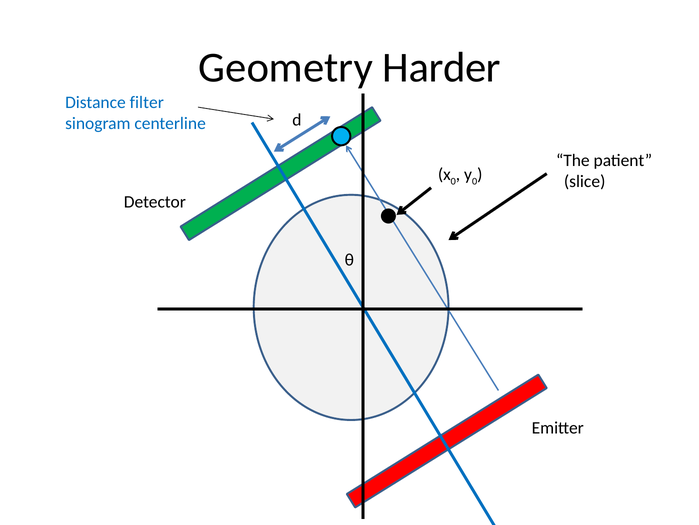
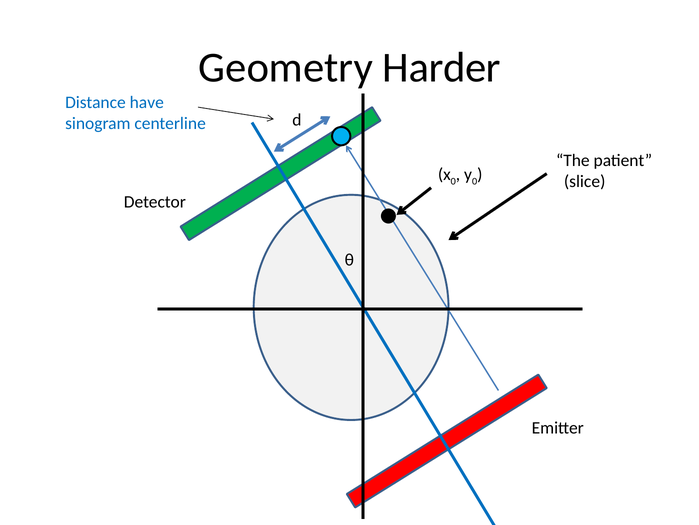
filter: filter -> have (147, 102)
